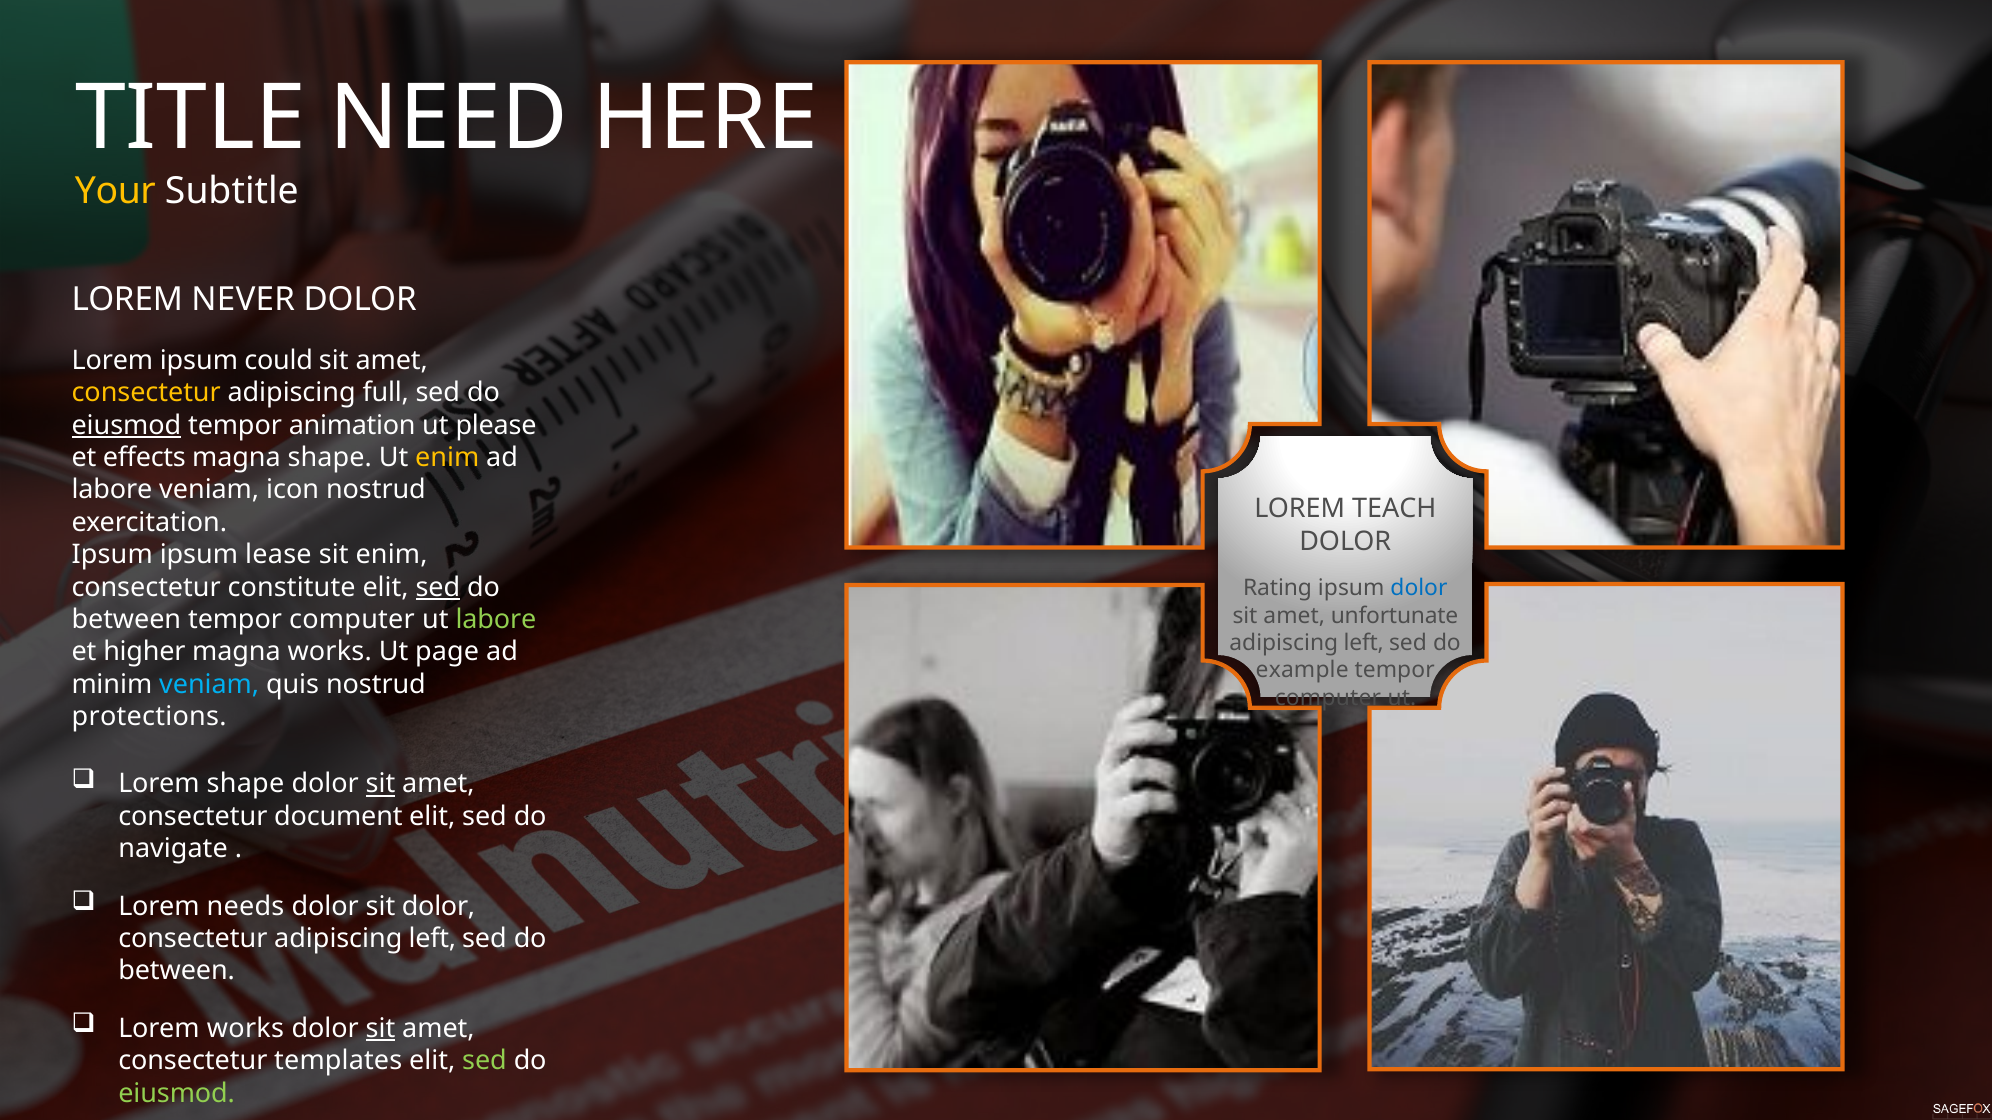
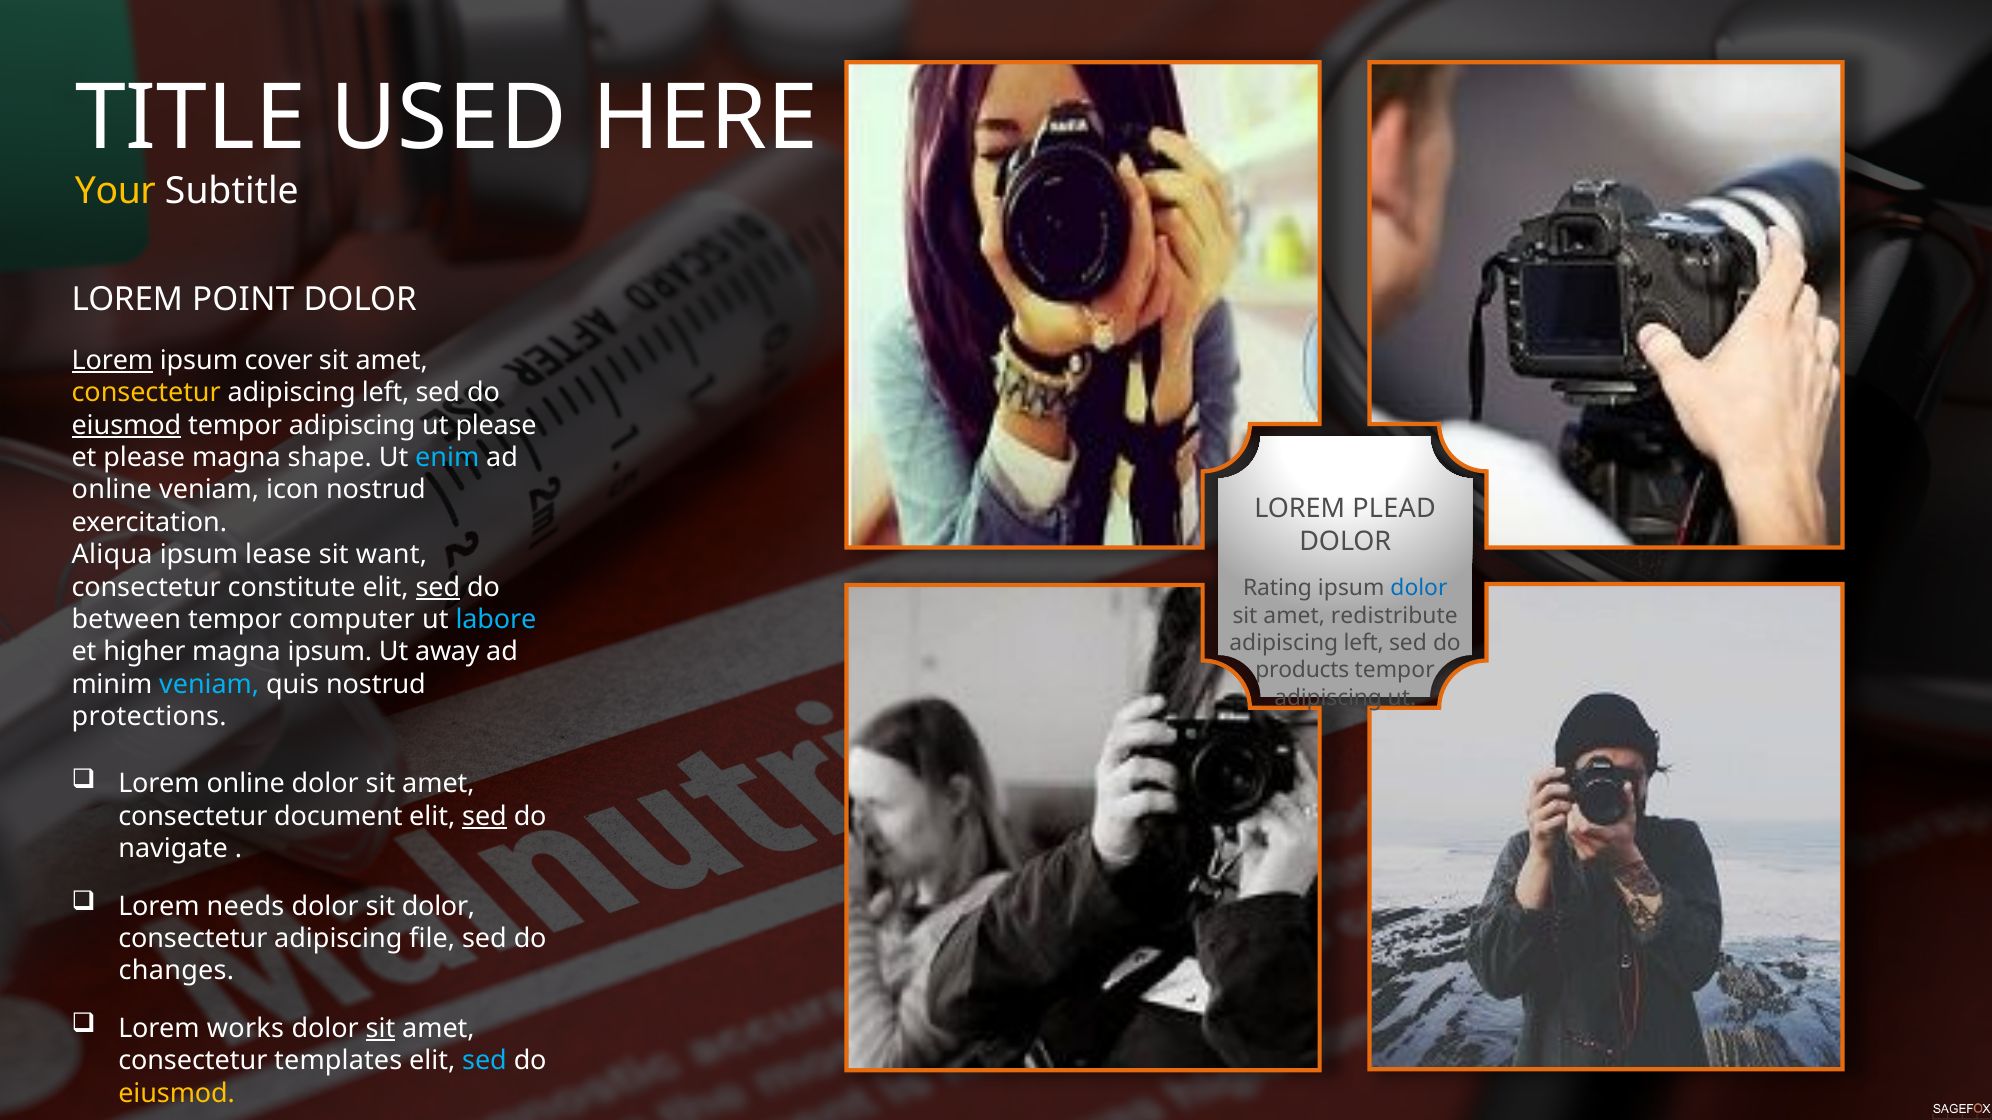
NEED: NEED -> USED (449, 118)
NEVER: NEVER -> POINT (243, 300)
Lorem underline: none -> present (112, 361)
could: could -> cover (279, 361)
full: full -> left (386, 393)
animation: animation -> adipiscing (352, 425)
et effects: effects -> please (144, 458)
enim colour: yellow -> light blue (447, 458)
labore: labore -> online (112, 490)
TEACH: TEACH -> PLEAD (1394, 509)
Ipsum: Ipsum -> Aliqua (112, 555)
sit enim: enim -> want (392, 555)
unfortunate: unfortunate -> redistribute (1394, 616)
labore colour: light green -> light blue (496, 620)
magna works: works -> ipsum (330, 652)
page: page -> away (447, 652)
example: example -> products (1302, 671)
computer: computer -> adipiscing (1328, 698)
Lorem shape: shape -> online (246, 784)
sit underline: present -> none (380, 784)
sed underline: none -> present (485, 817)
consectetur adipiscing left: left -> file (432, 939)
between: between -> changes (176, 971)
sed colour: light green -> light blue (485, 1061)
eiusmod colour: light green -> yellow (177, 1094)
